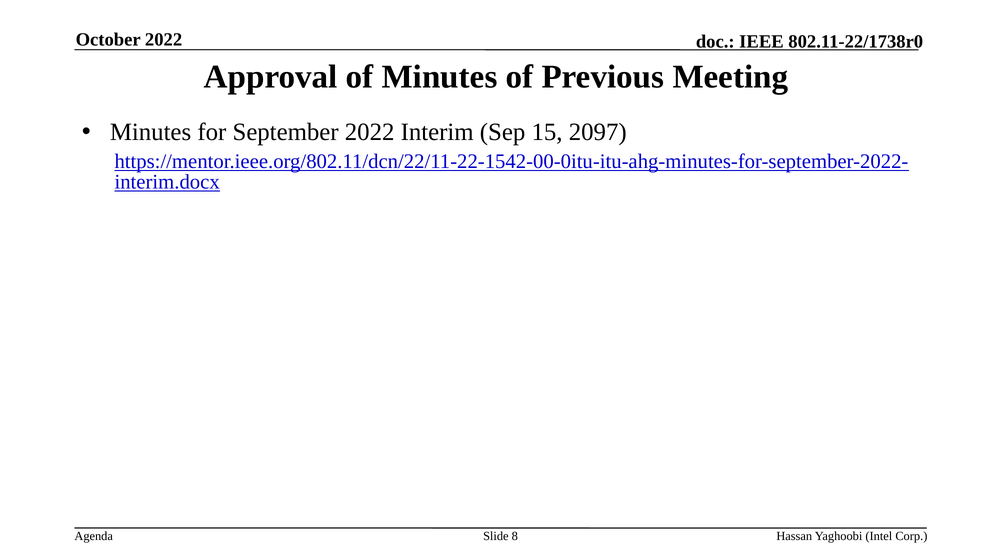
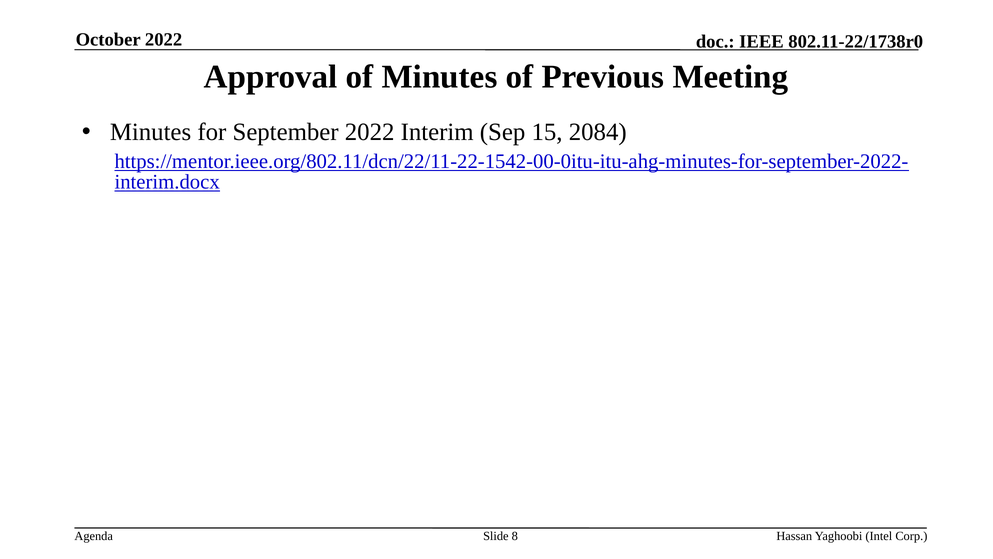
2097: 2097 -> 2084 (598, 132)
